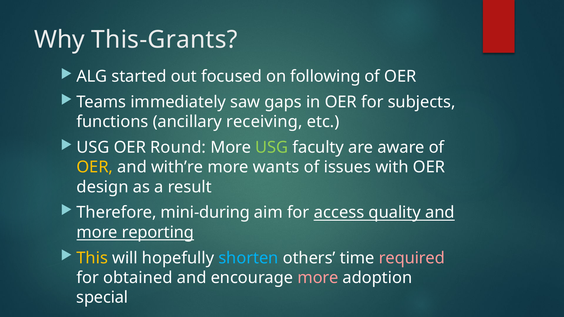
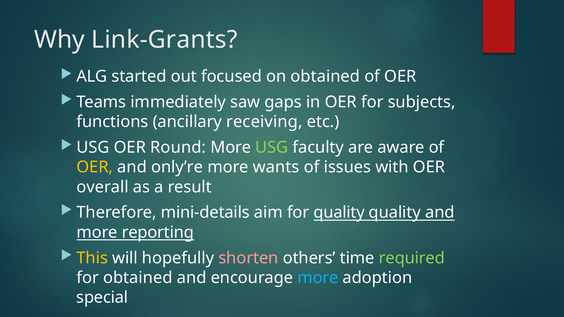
This-Grants: This-Grants -> Link-Grants (164, 40)
on following: following -> obtained (325, 77)
with’re: with’re -> only’re (177, 167)
design: design -> overall (103, 187)
mini-during: mini-during -> mini-details (205, 213)
for access: access -> quality (339, 213)
shorten colour: light blue -> pink (248, 258)
required colour: pink -> light green (412, 258)
more colour: pink -> light blue (318, 278)
